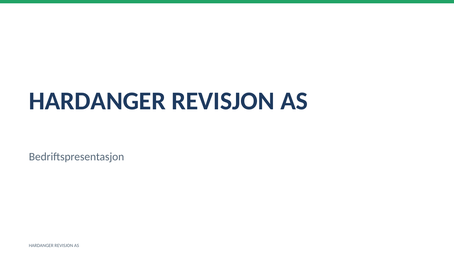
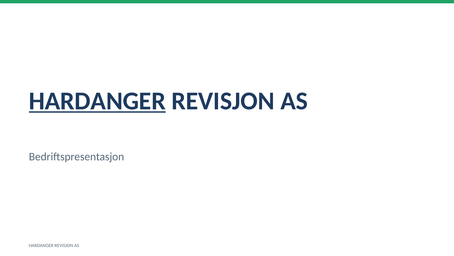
HARDANGER underline: none -> present (97, 101)
